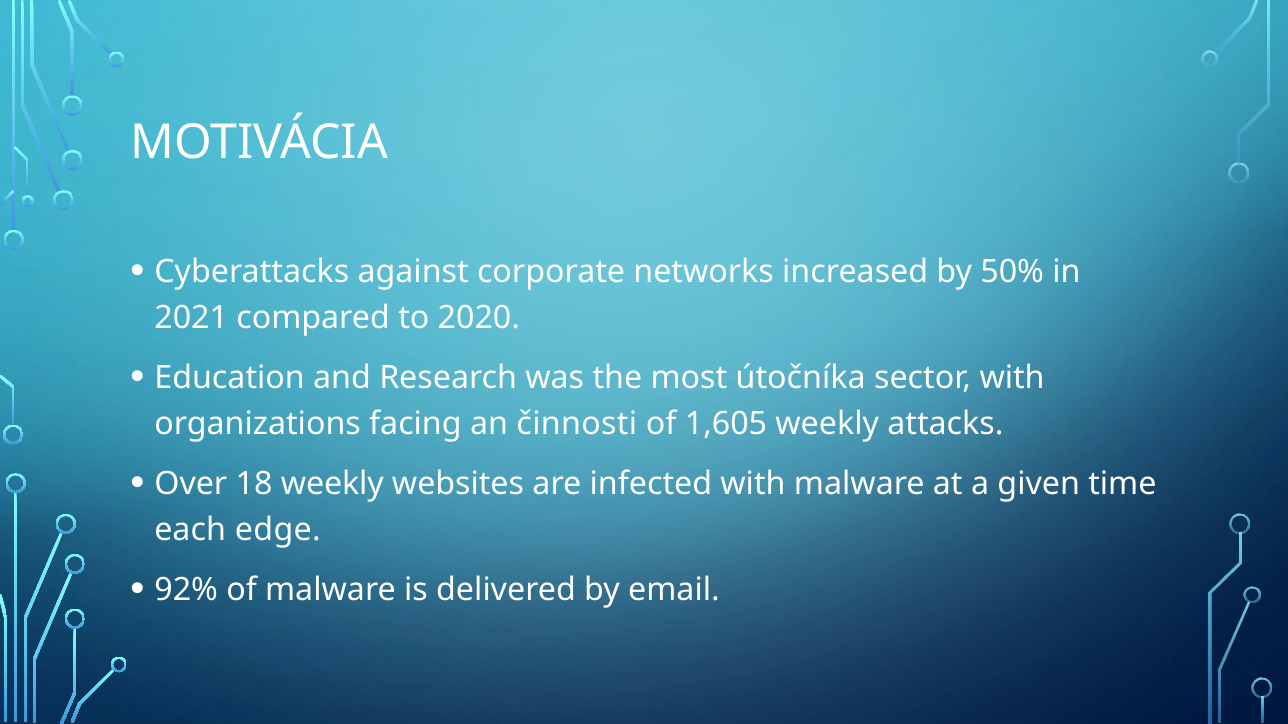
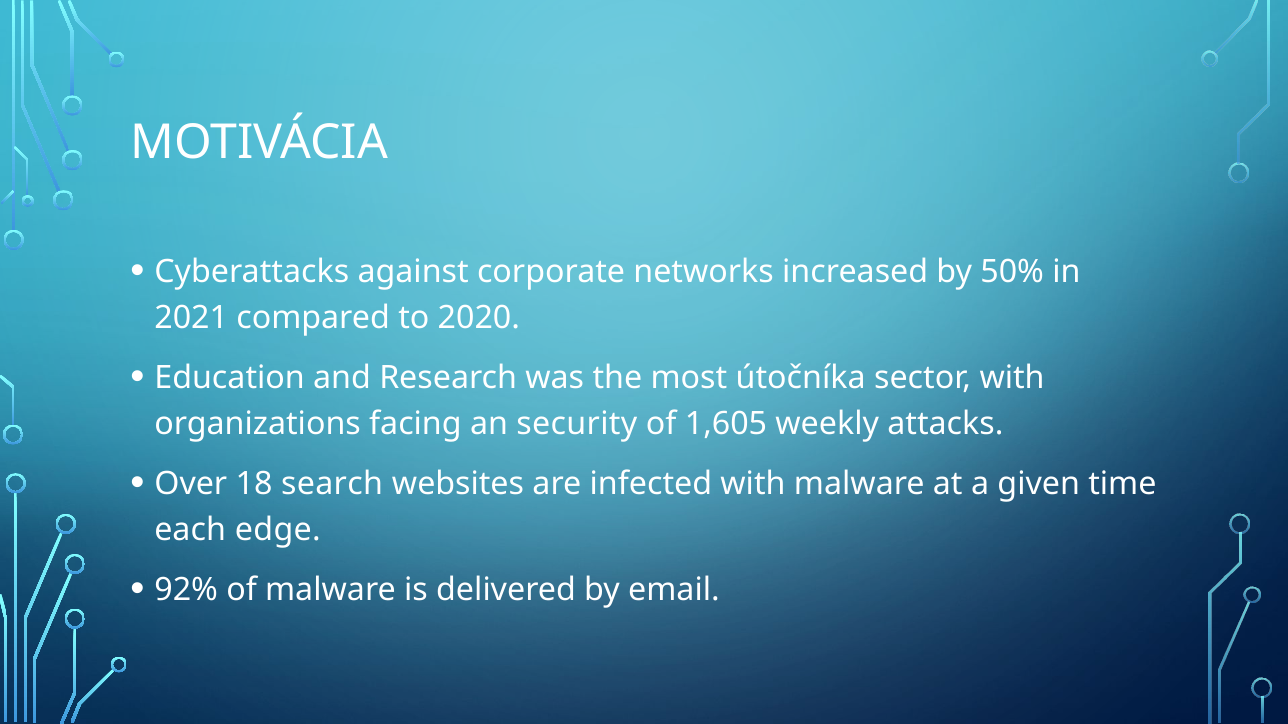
činnosti: činnosti -> security (577, 424)
18 weekly: weekly -> search (332, 484)
